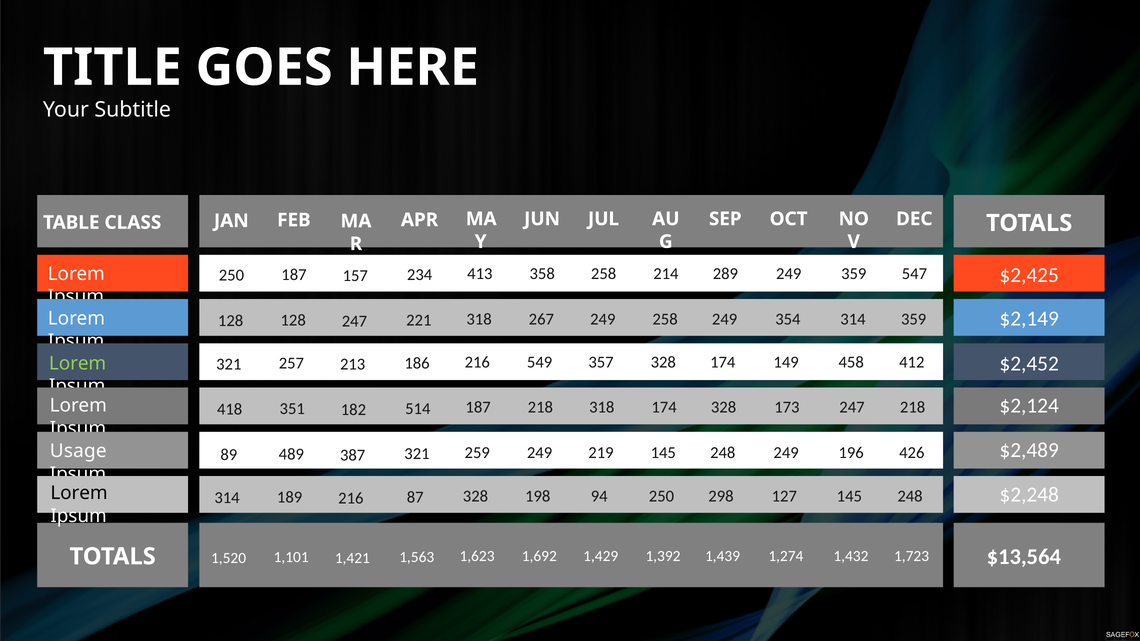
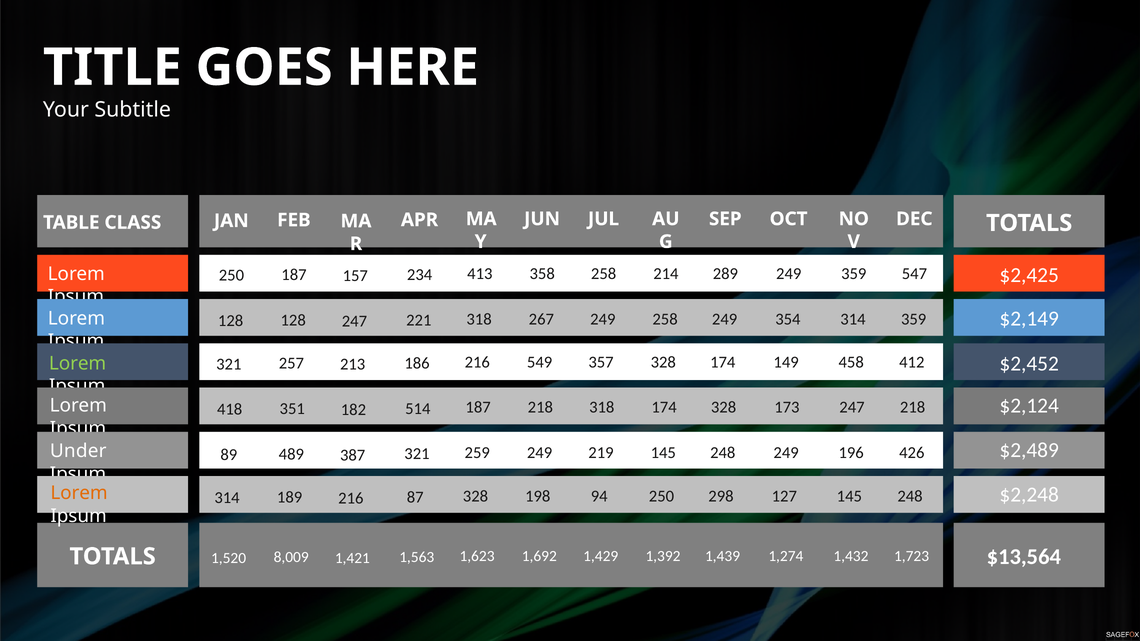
Usage: Usage -> Under (78, 451)
Lorem colour: black -> orange (79, 493)
1,101: 1,101 -> 8,009 (291, 557)
